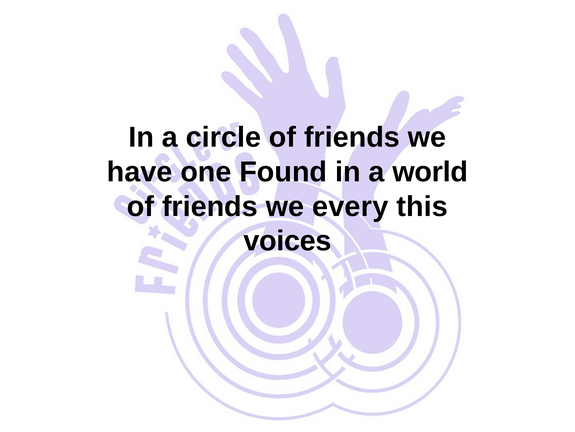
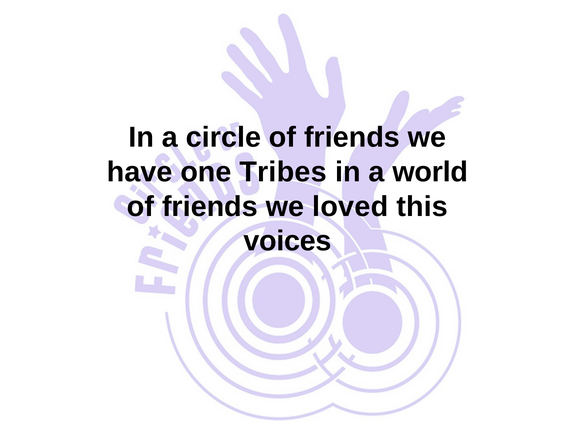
Found: Found -> Tribes (283, 172)
every: every -> loved (350, 206)
